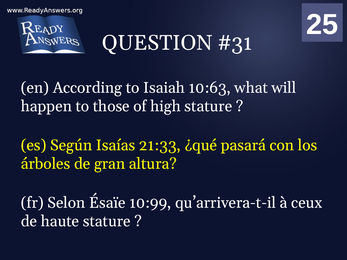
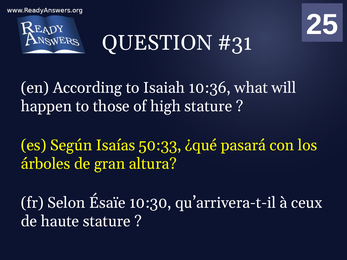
10:63: 10:63 -> 10:36 (210, 88)
21:33: 21:33 -> 50:33 (160, 145)
10:99: 10:99 -> 10:30 (150, 203)
